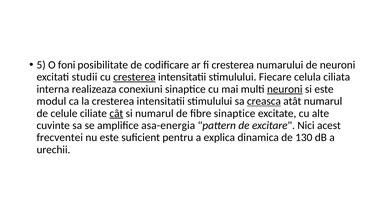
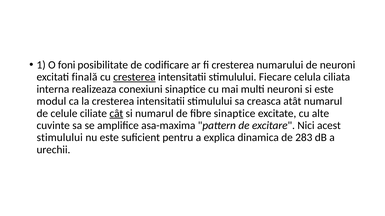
5: 5 -> 1 (41, 65)
studii: studii -> finală (85, 77)
neuroni underline: present -> none (285, 89)
creasca underline: present -> none (264, 101)
asa-energia: asa-energia -> asa-maxima (168, 126)
frecventei: frecventei -> stimulului (60, 138)
130: 130 -> 283 (304, 138)
